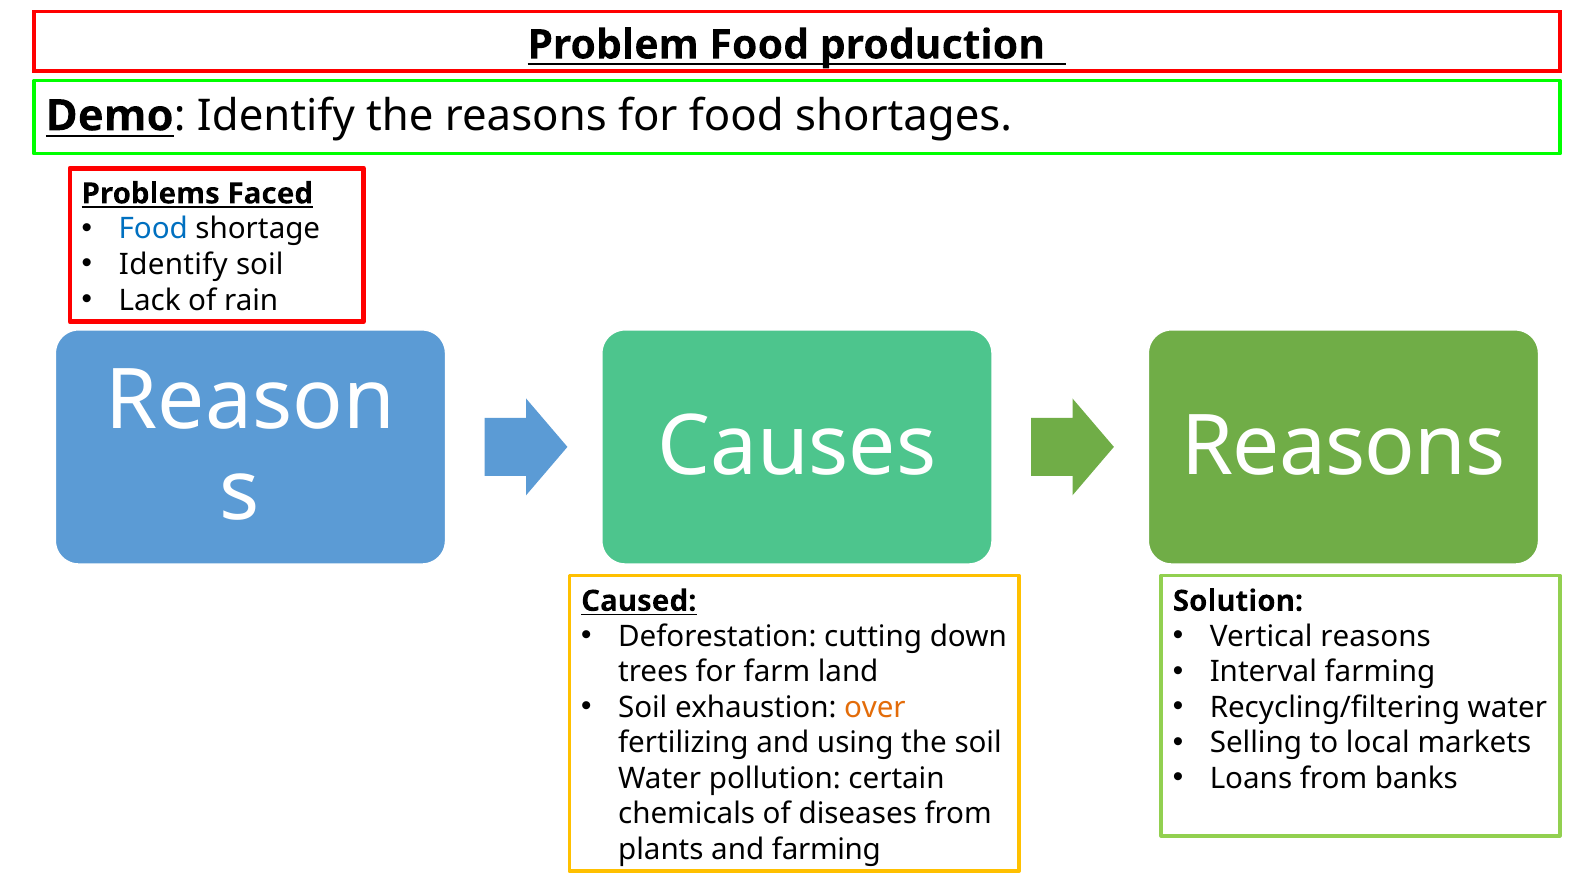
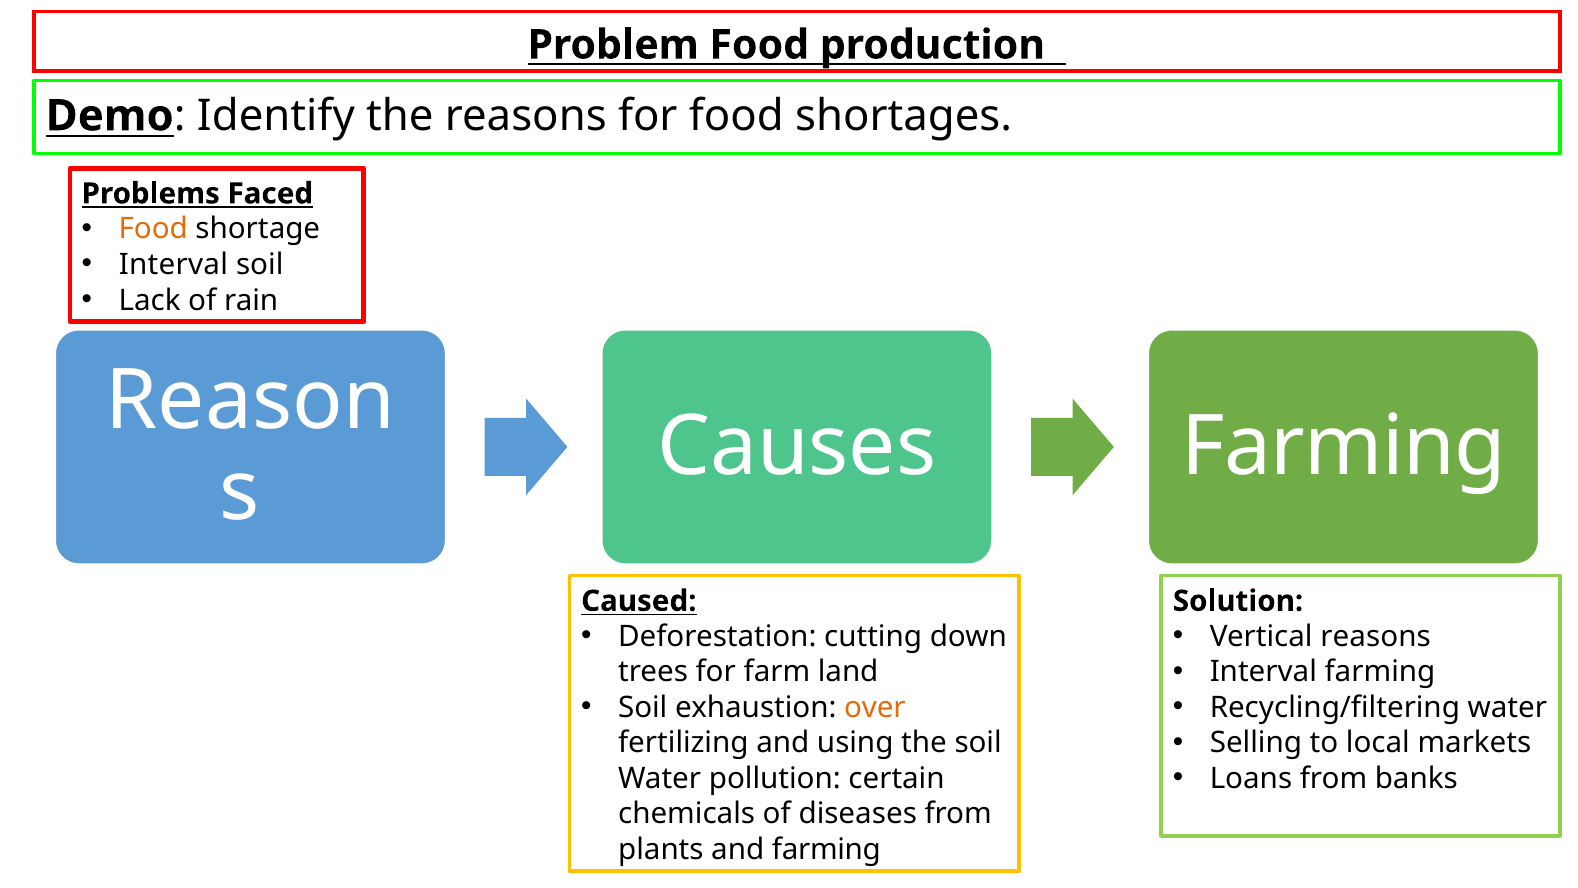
Food colour: blue -> orange (153, 229)
Identify: Identify -> Interval (173, 265)
Reasons: Reasons -> Farming (1344, 446)
